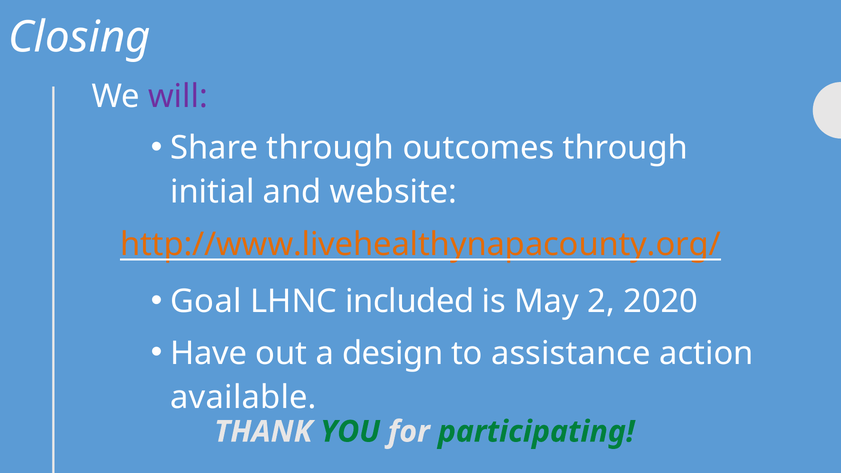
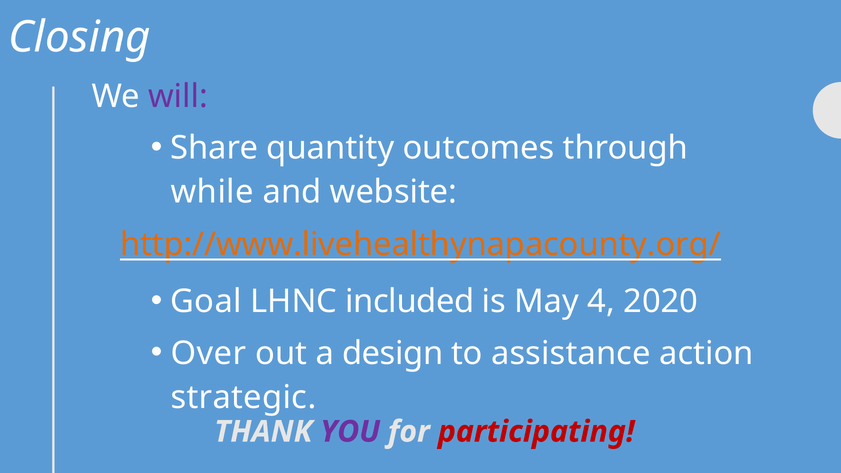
Share through: through -> quantity (330, 148)
initial: initial -> while (212, 192)
2: 2 -> 4 (601, 302)
Have: Have -> Over (208, 353)
available: available -> strategic (243, 397)
YOU colour: green -> purple (350, 432)
participating colour: green -> red (536, 432)
